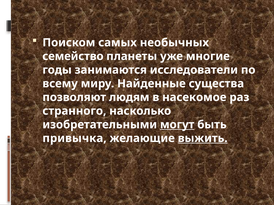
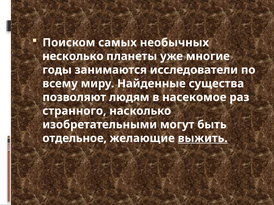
семейство: семейство -> несколько (73, 56)
могут underline: present -> none (177, 125)
привычка: привычка -> отдельное (75, 139)
